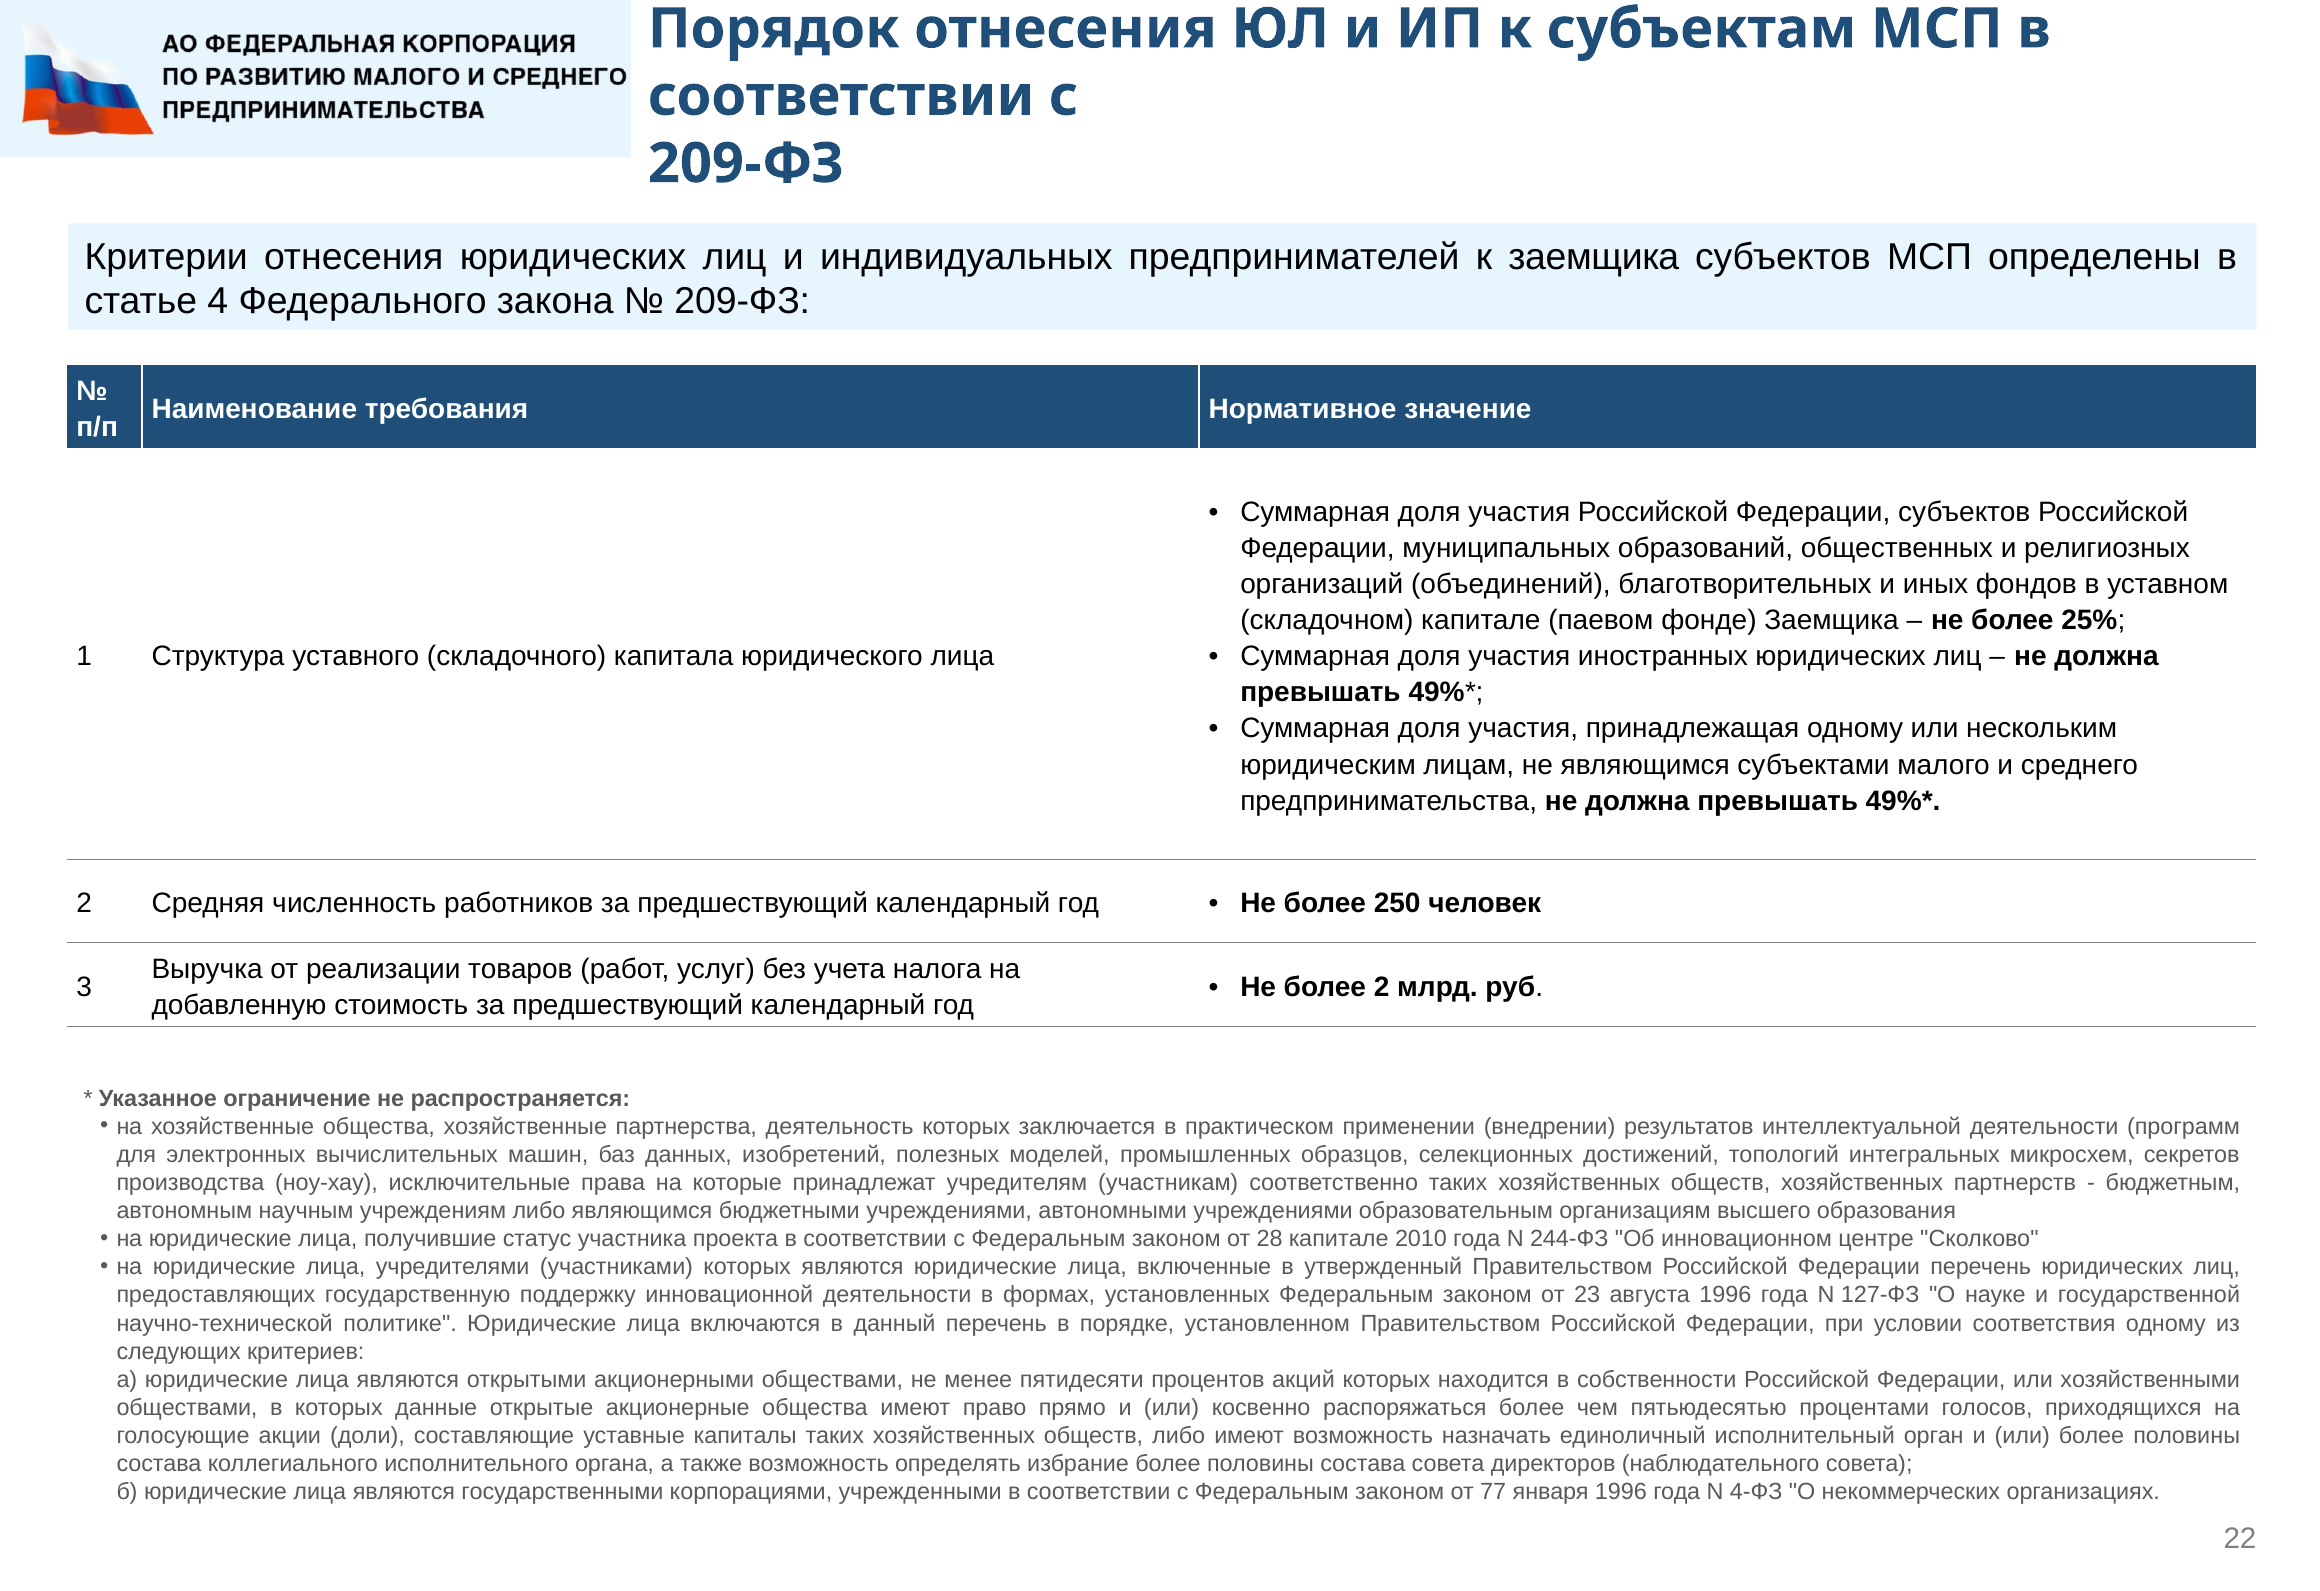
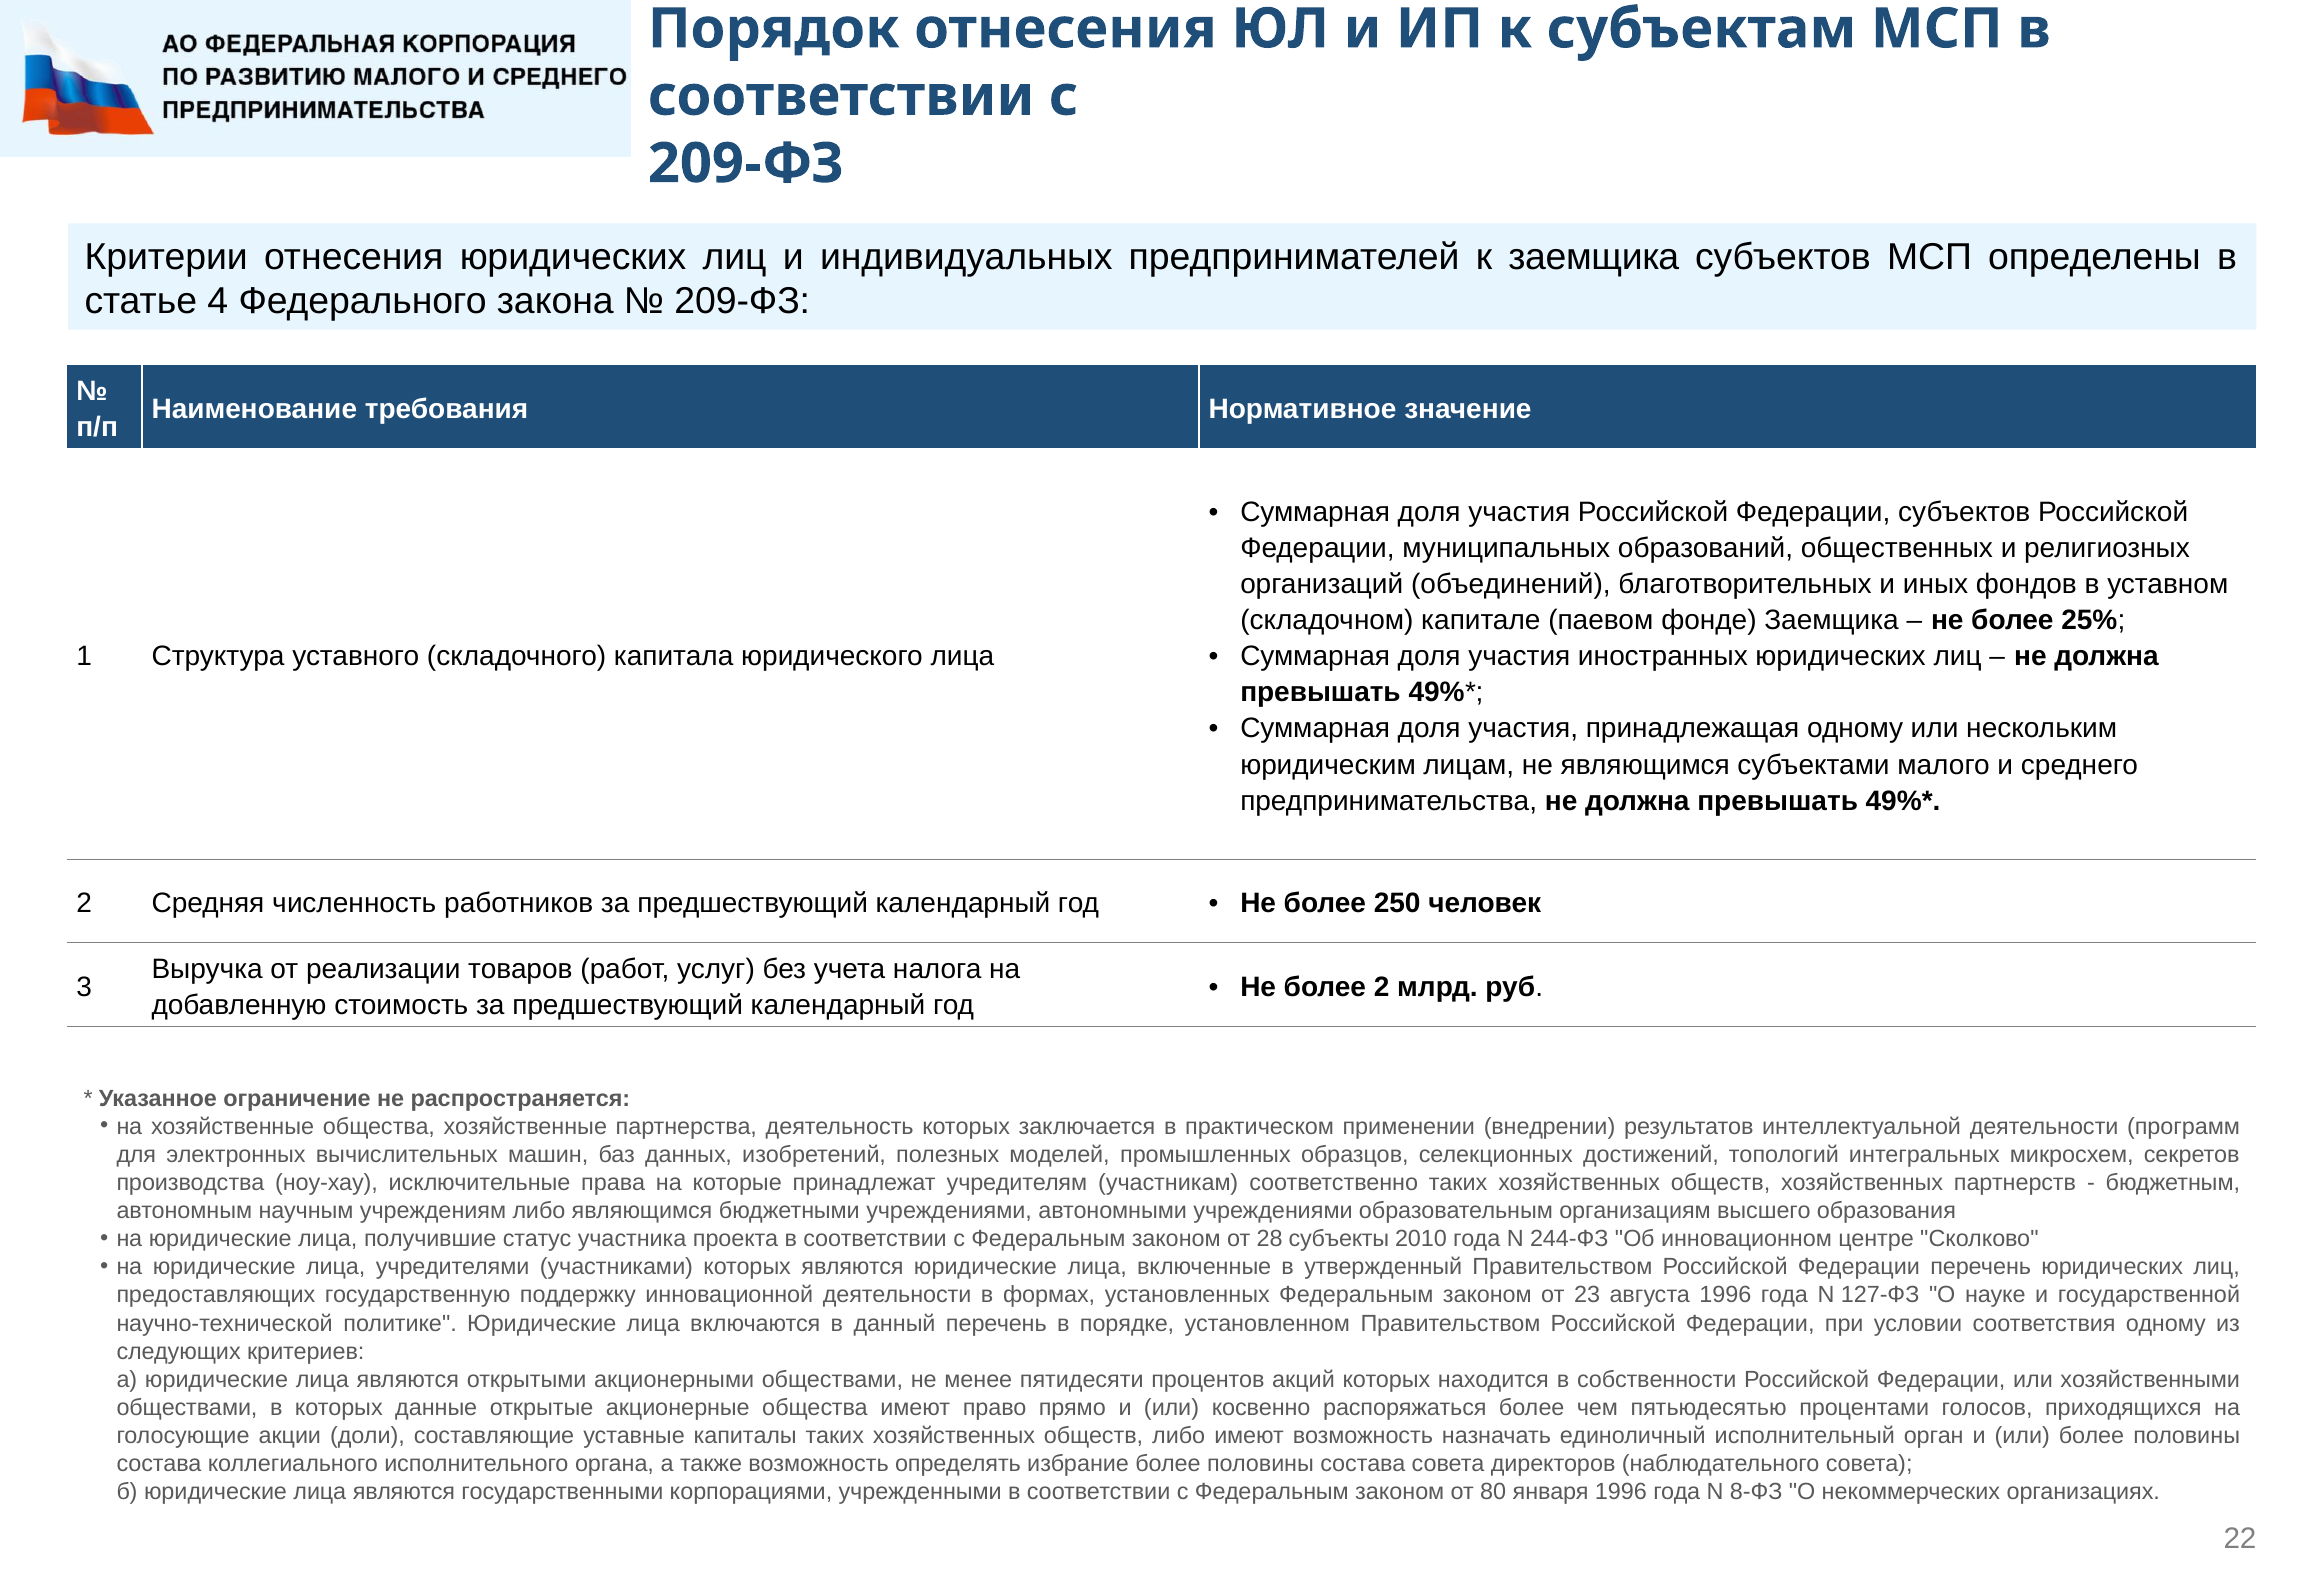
28 капитале: капитале -> субъекты (1339, 1239)
77: 77 -> 80 (1493, 1492)
4-ФЗ: 4-ФЗ -> 8-ФЗ (1756, 1492)
